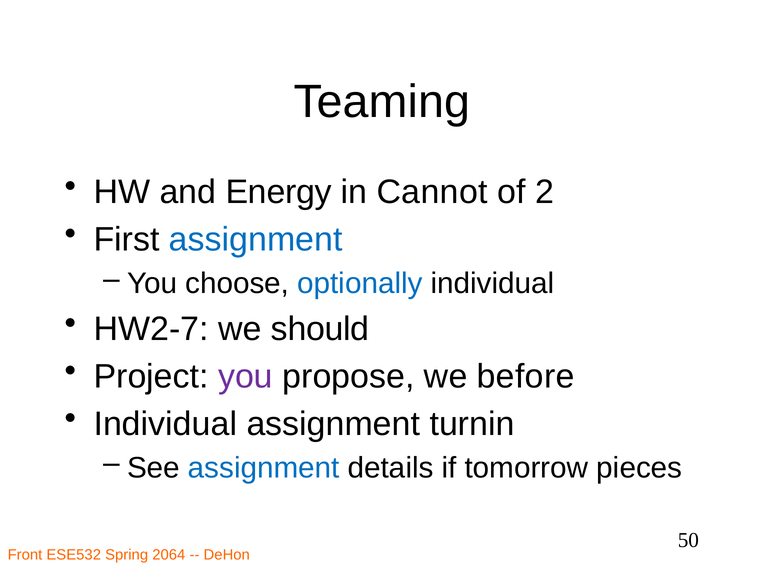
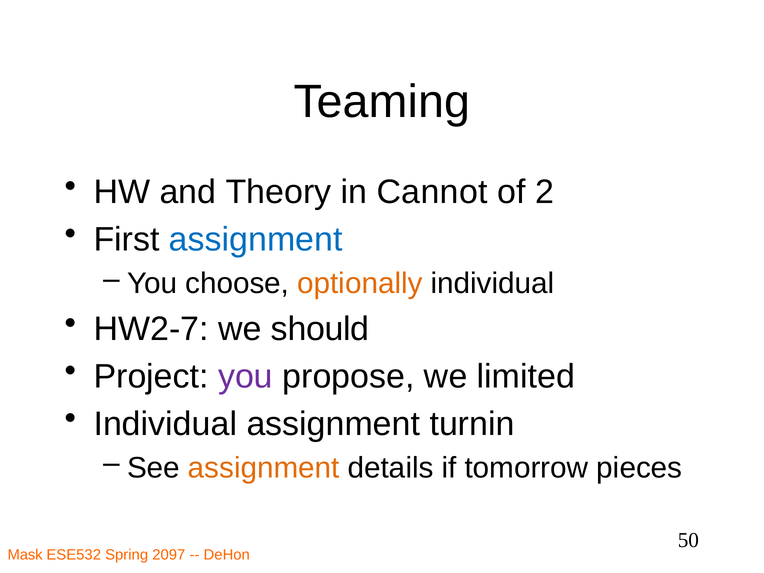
Energy: Energy -> Theory (278, 192)
optionally colour: blue -> orange (360, 284)
before: before -> limited (526, 376)
assignment colour: blue -> orange (264, 468)
Front: Front -> Mask (25, 555)
2064: 2064 -> 2097 (169, 555)
